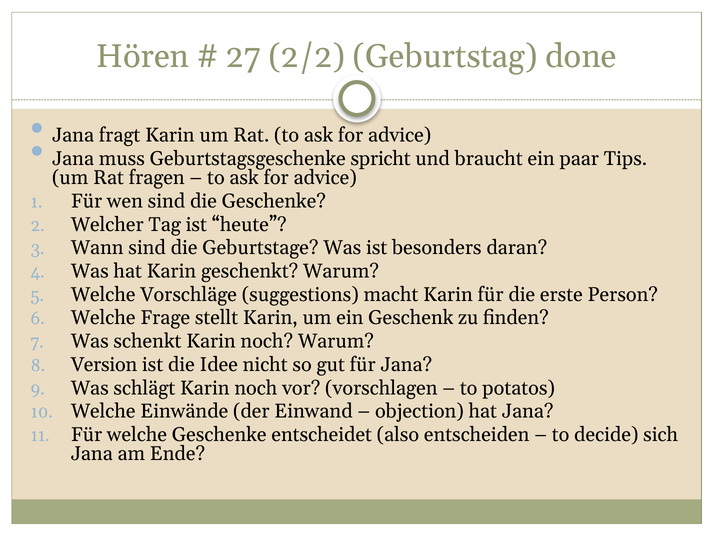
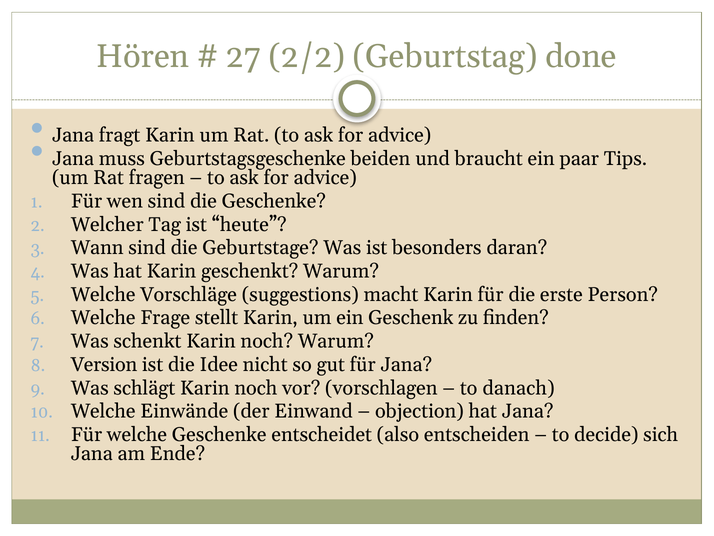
spricht: spricht -> beiden (380, 159)
potatos: potatos -> danach (519, 388)
